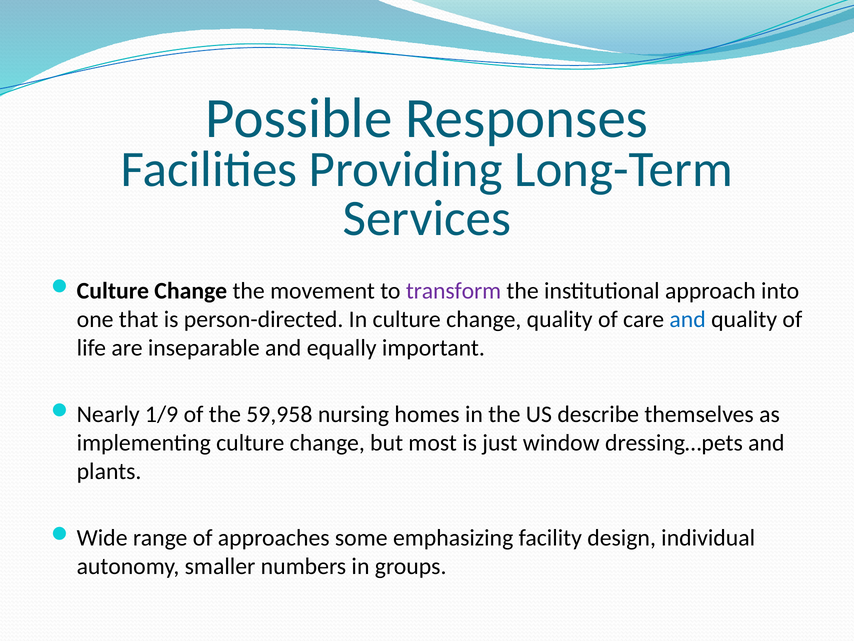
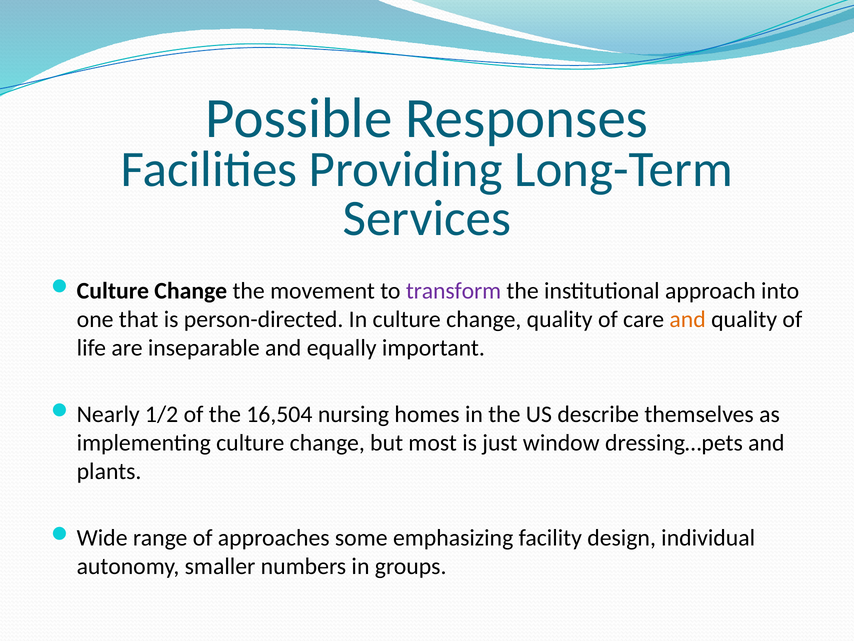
and colour: blue -> orange (688, 319)
1/9: 1/9 -> 1/2 (162, 414)
59,958: 59,958 -> 16,504 (279, 414)
